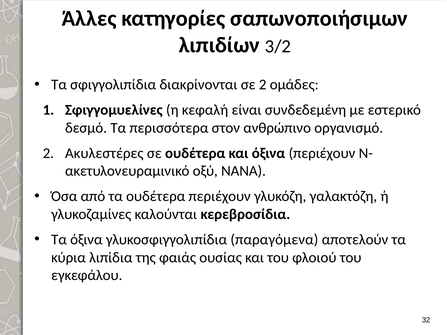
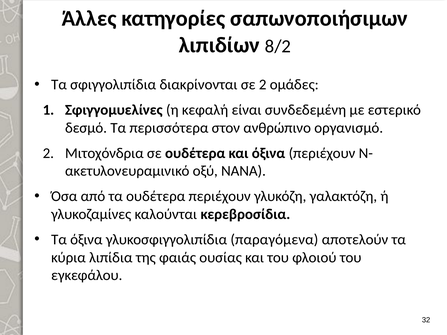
3/2: 3/2 -> 8/2 (278, 47)
Ακυλεστέρες: Ακυλεστέρες -> Μιτοχόνδρια (104, 153)
